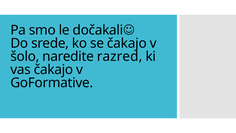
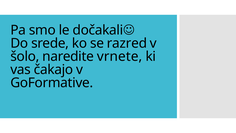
se čakajo: čakajo -> razred (127, 43)
razred: razred -> vrnete (120, 56)
